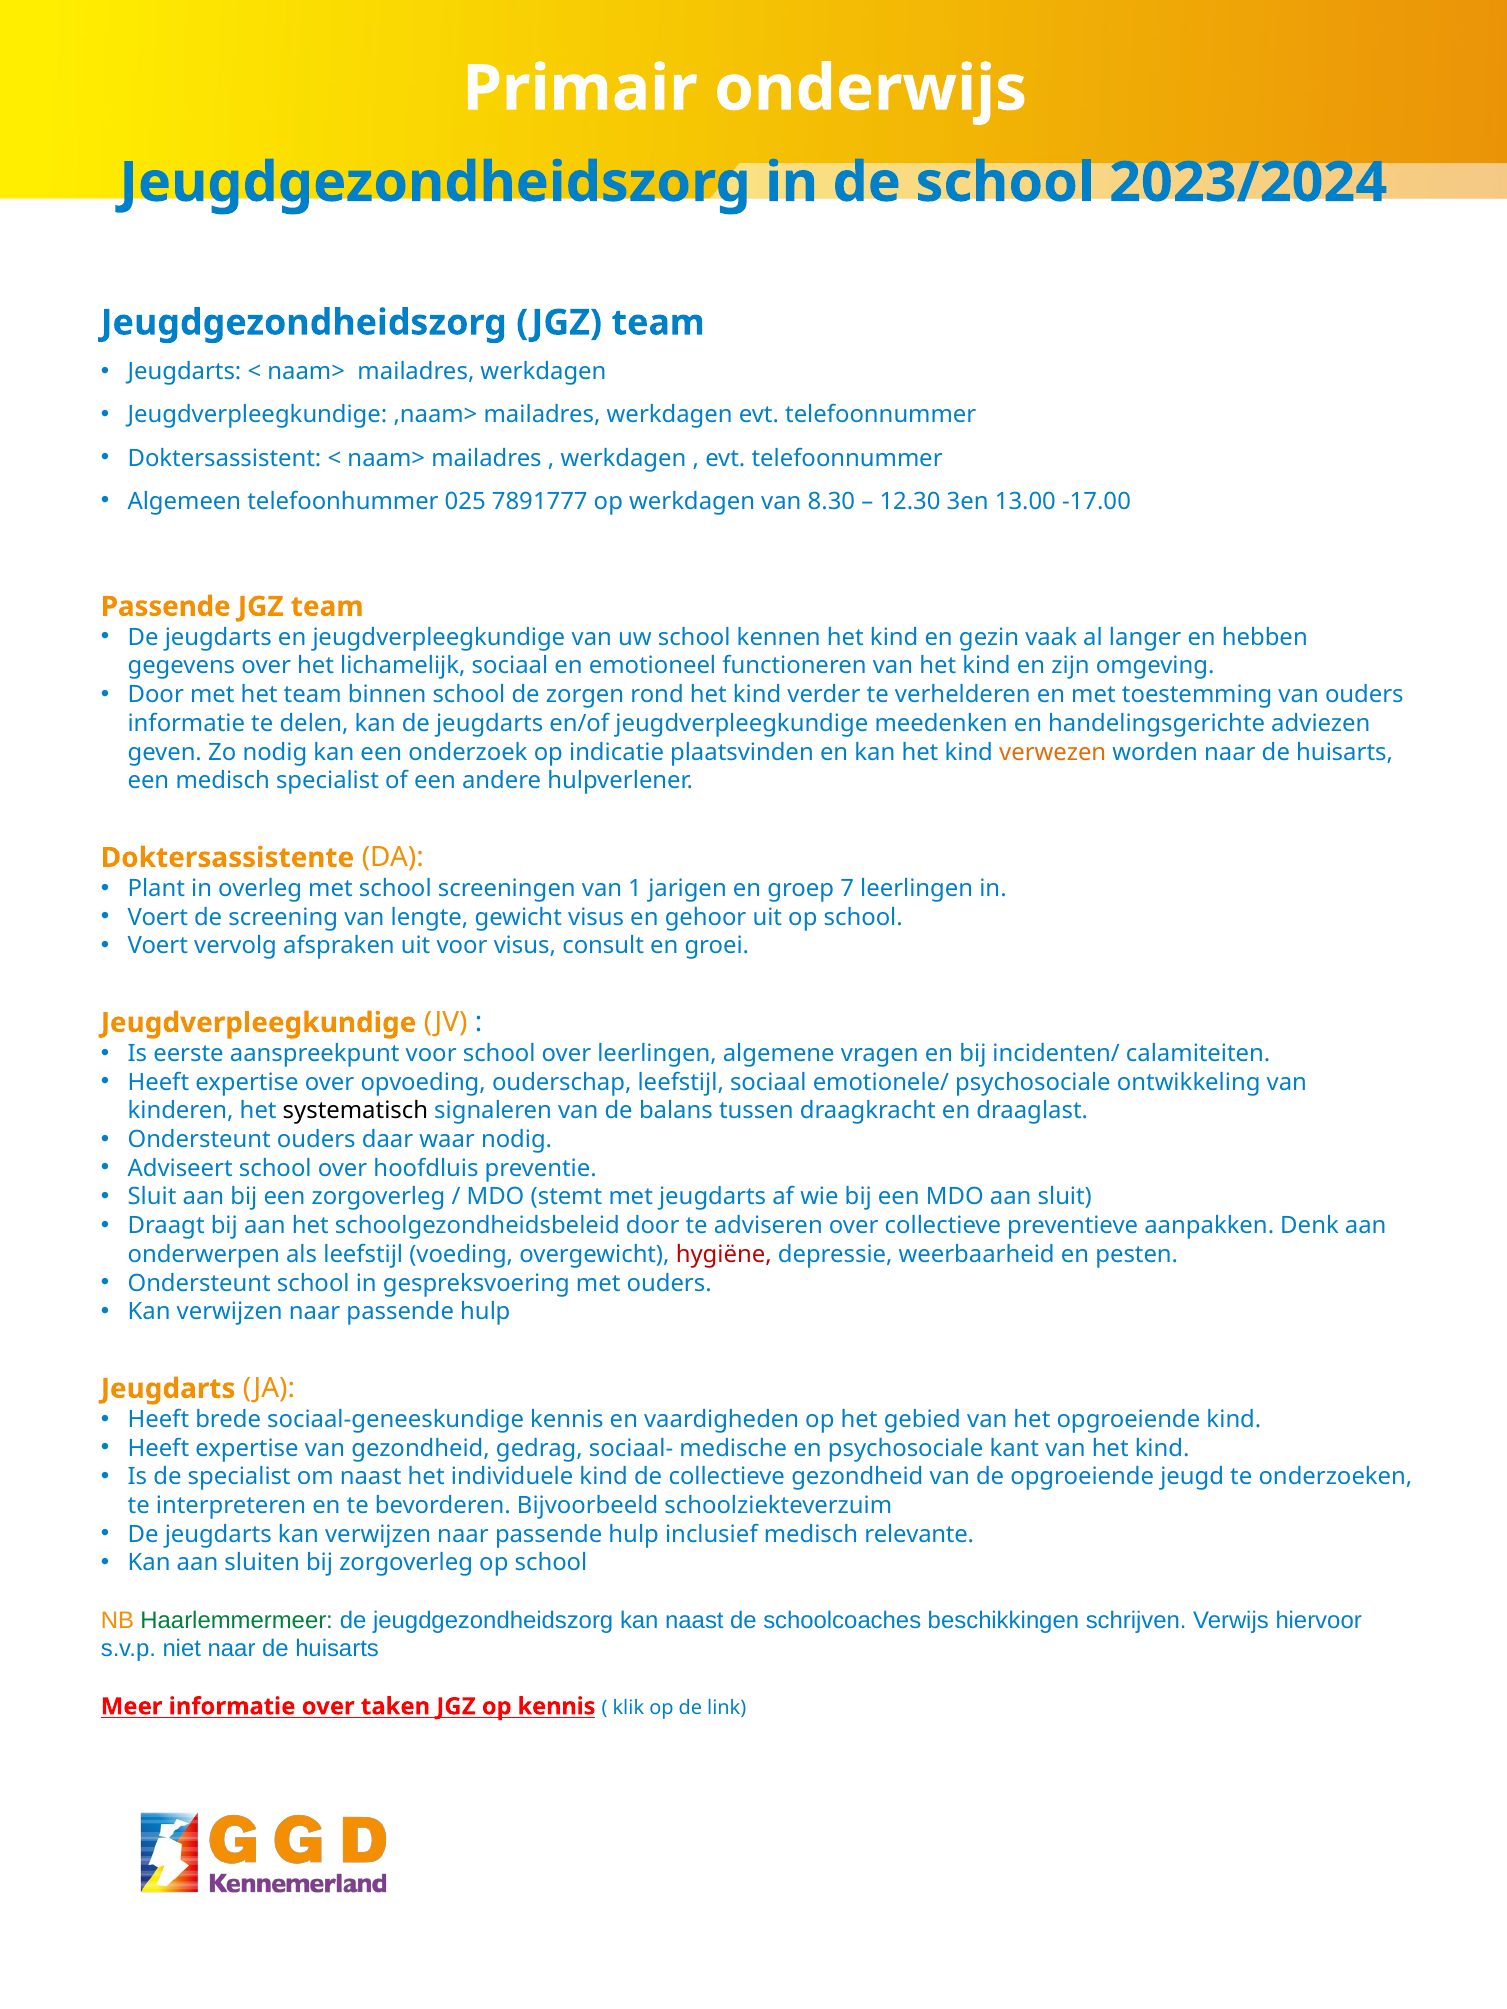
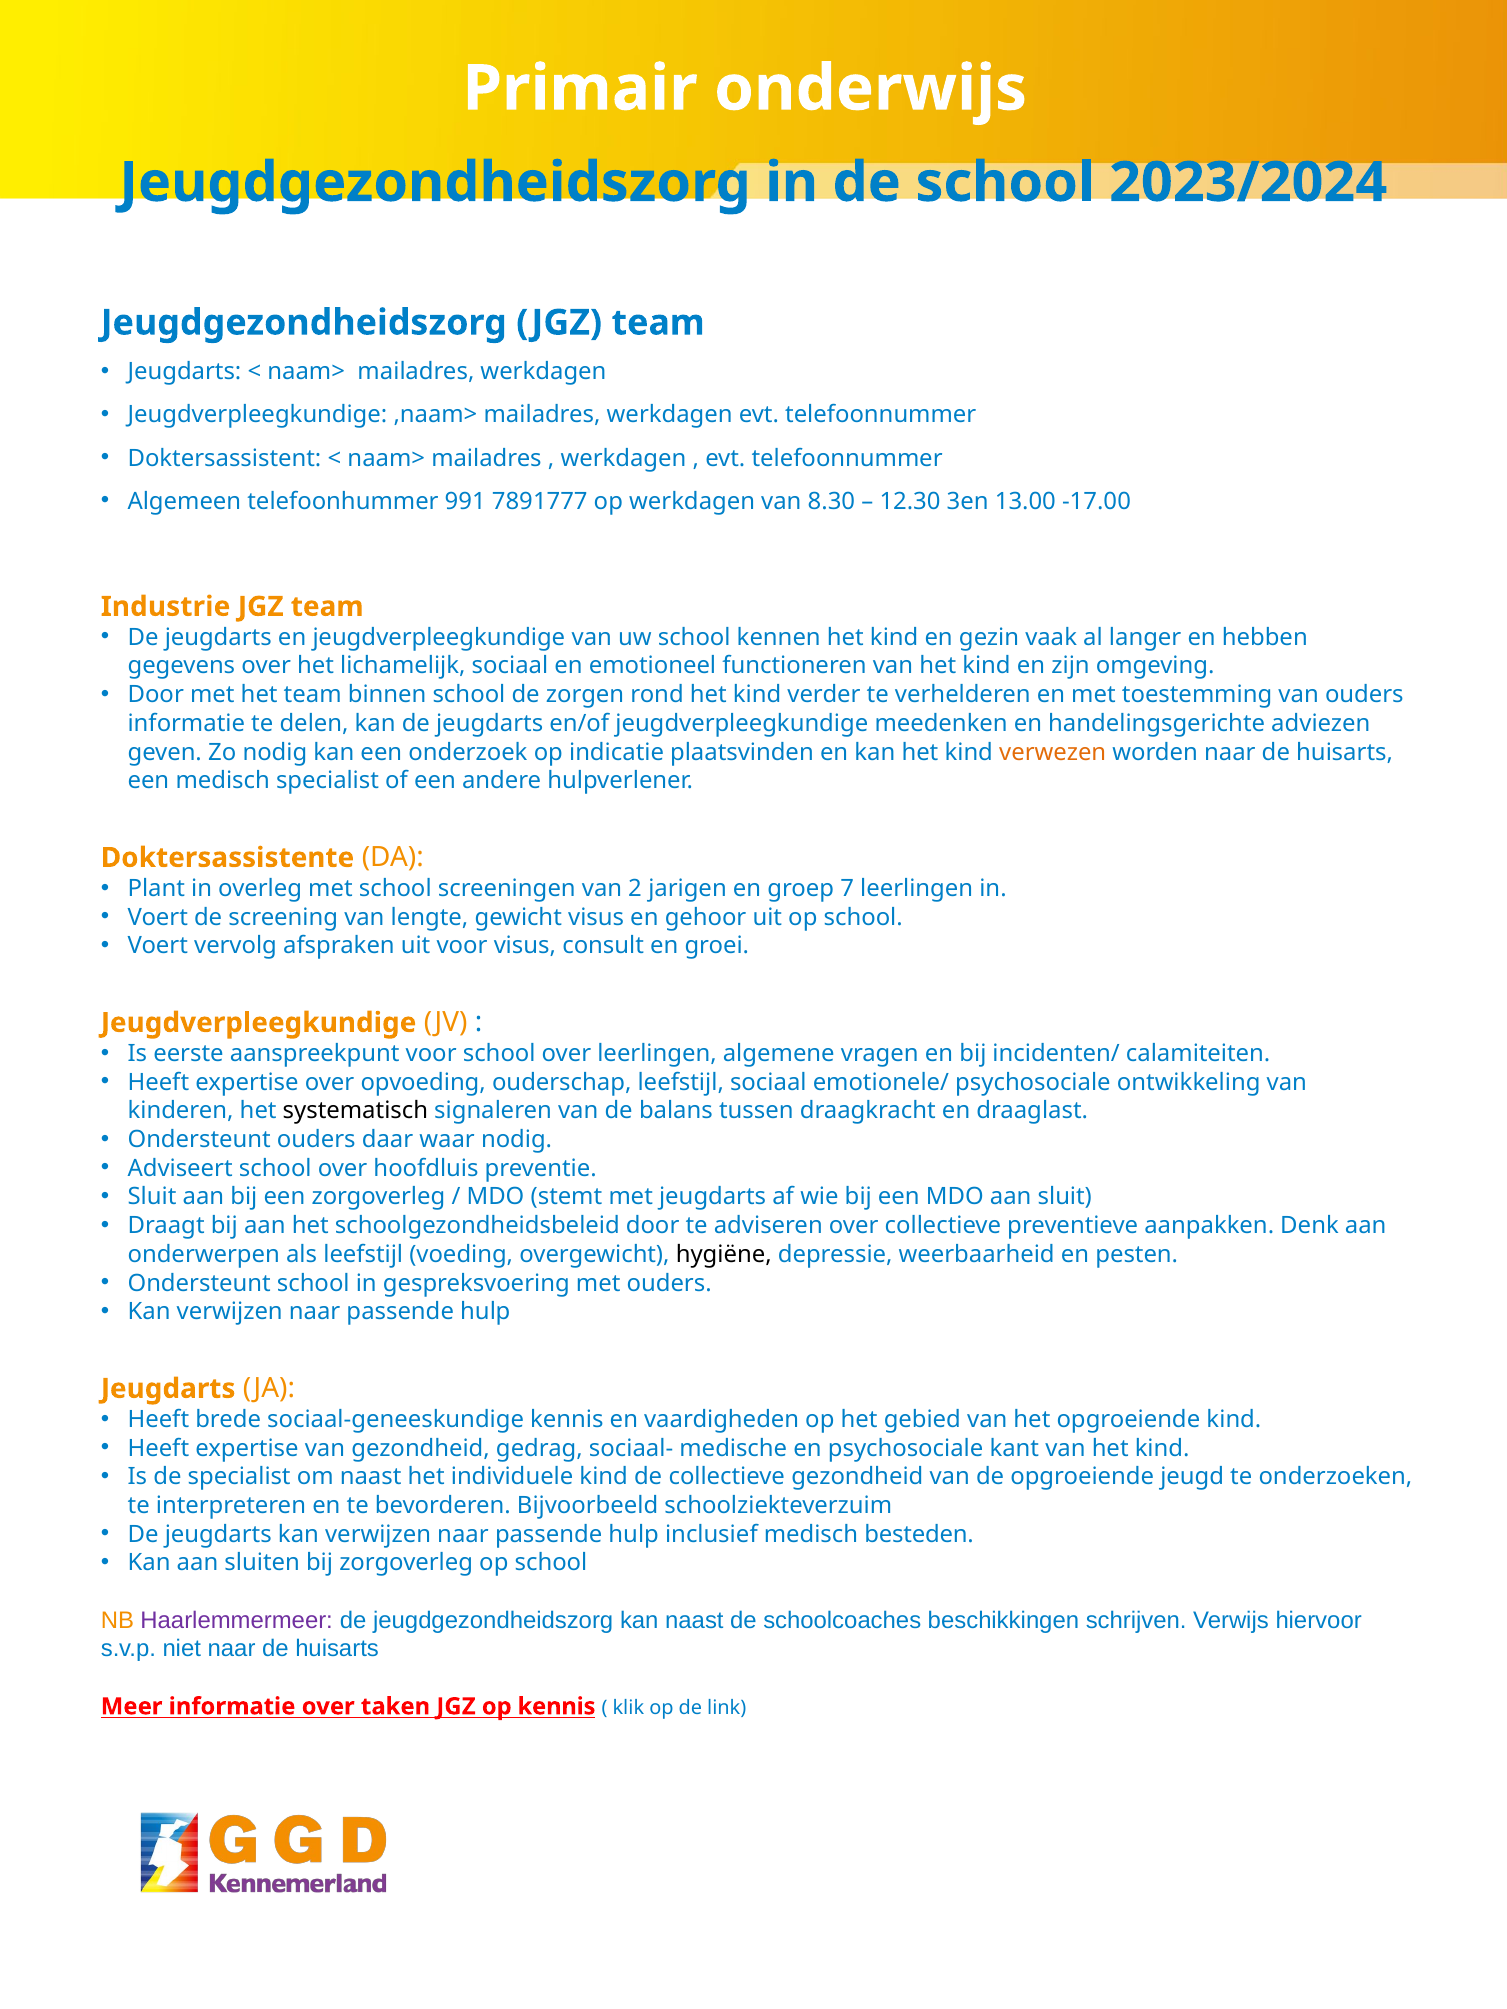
025: 025 -> 991 (465, 501)
Passende: Passende -> Industrie (166, 607)
1: 1 -> 2 (635, 889)
hygiëne colour: red -> black (724, 1255)
relevante: relevante -> besteden (919, 1535)
Haarlemmermeer colour: green -> purple (237, 1621)
